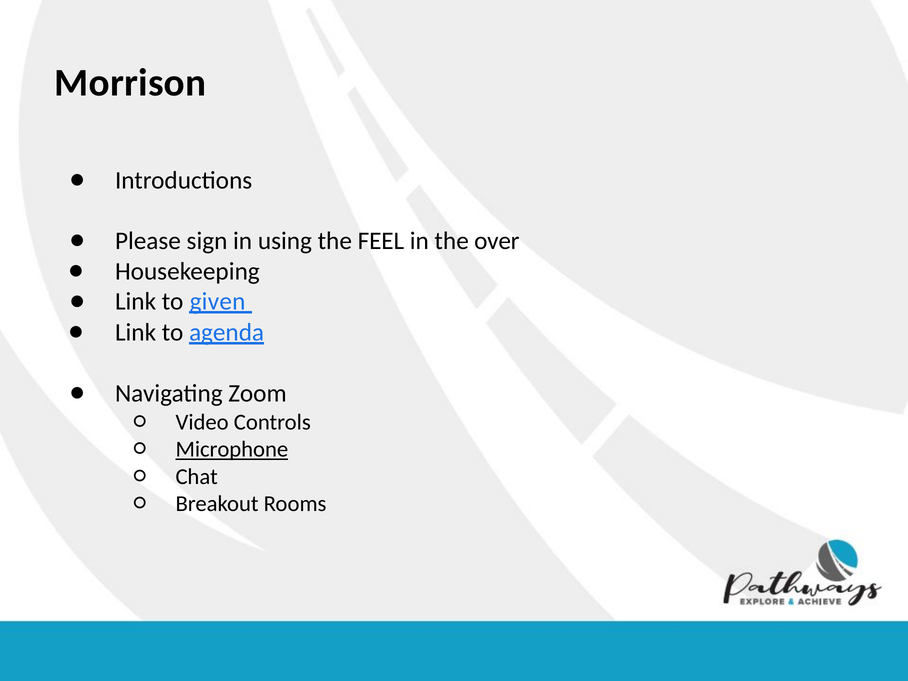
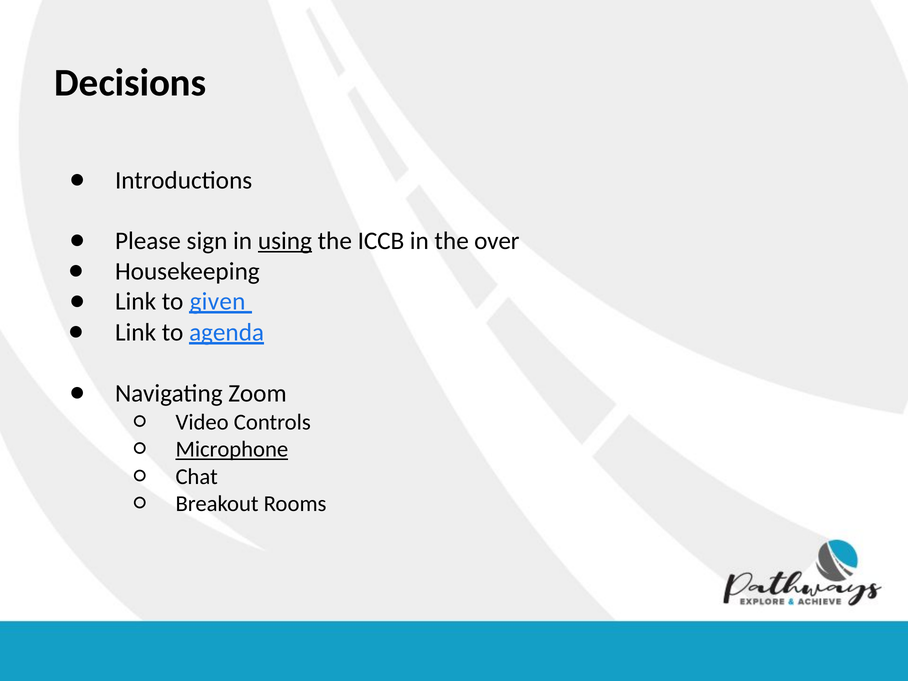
Morrison: Morrison -> Decisions (130, 83)
using underline: none -> present (285, 241)
FEEL: FEEL -> ICCB (381, 241)
